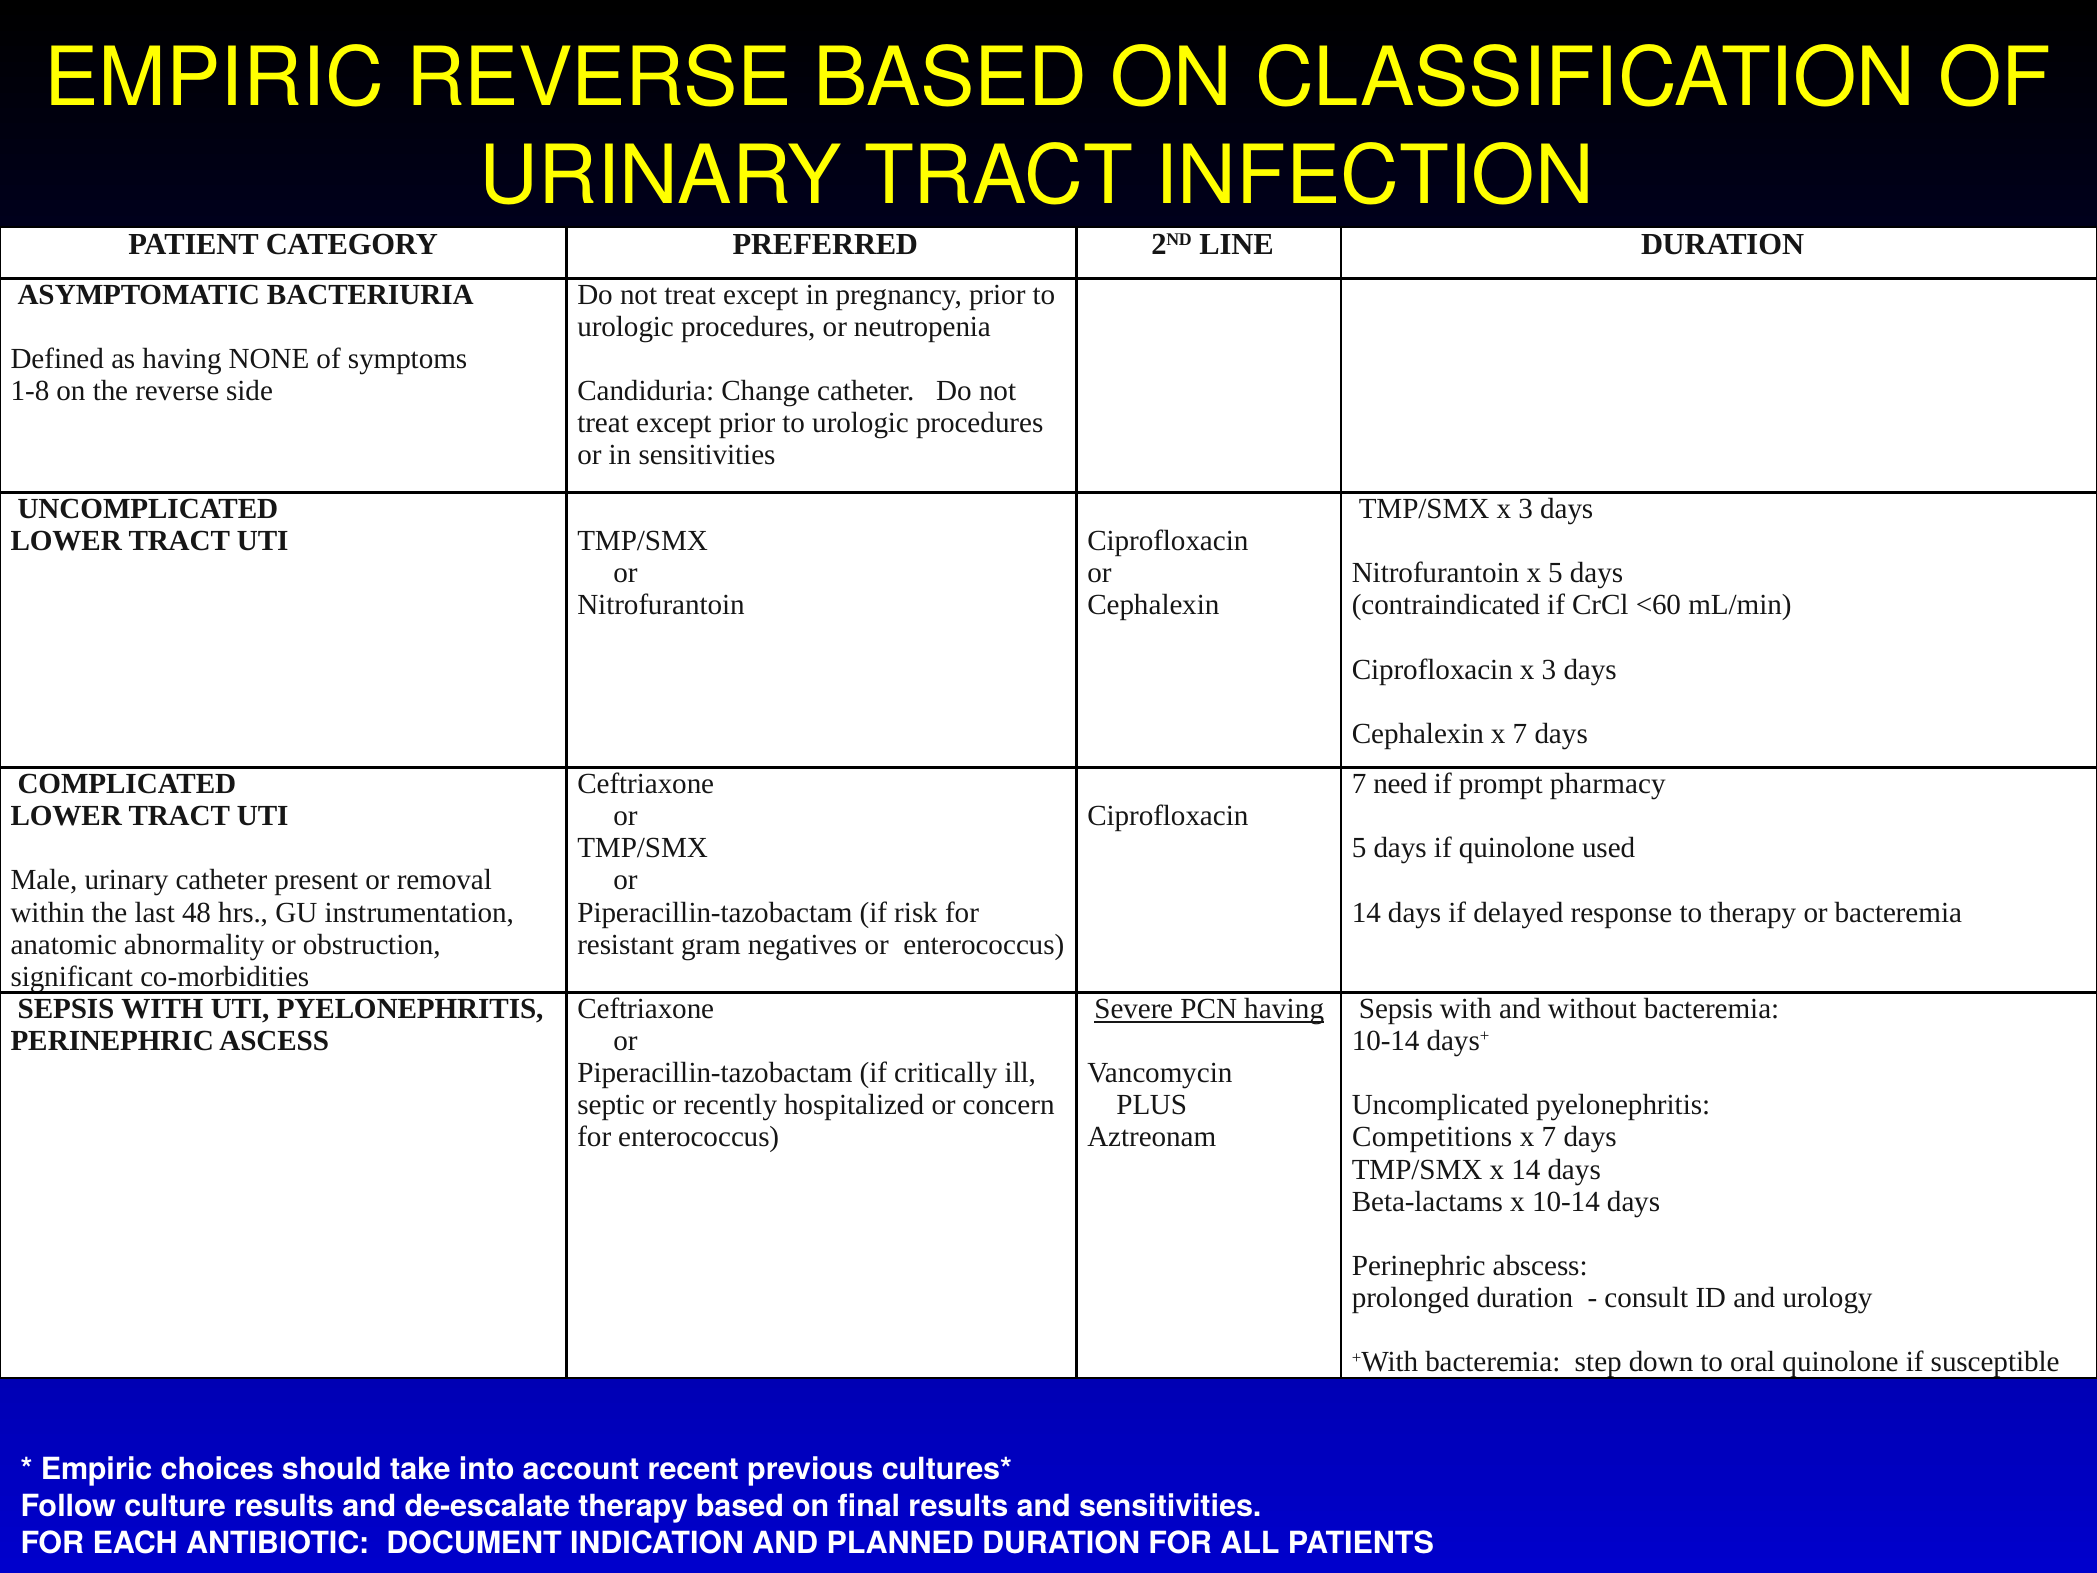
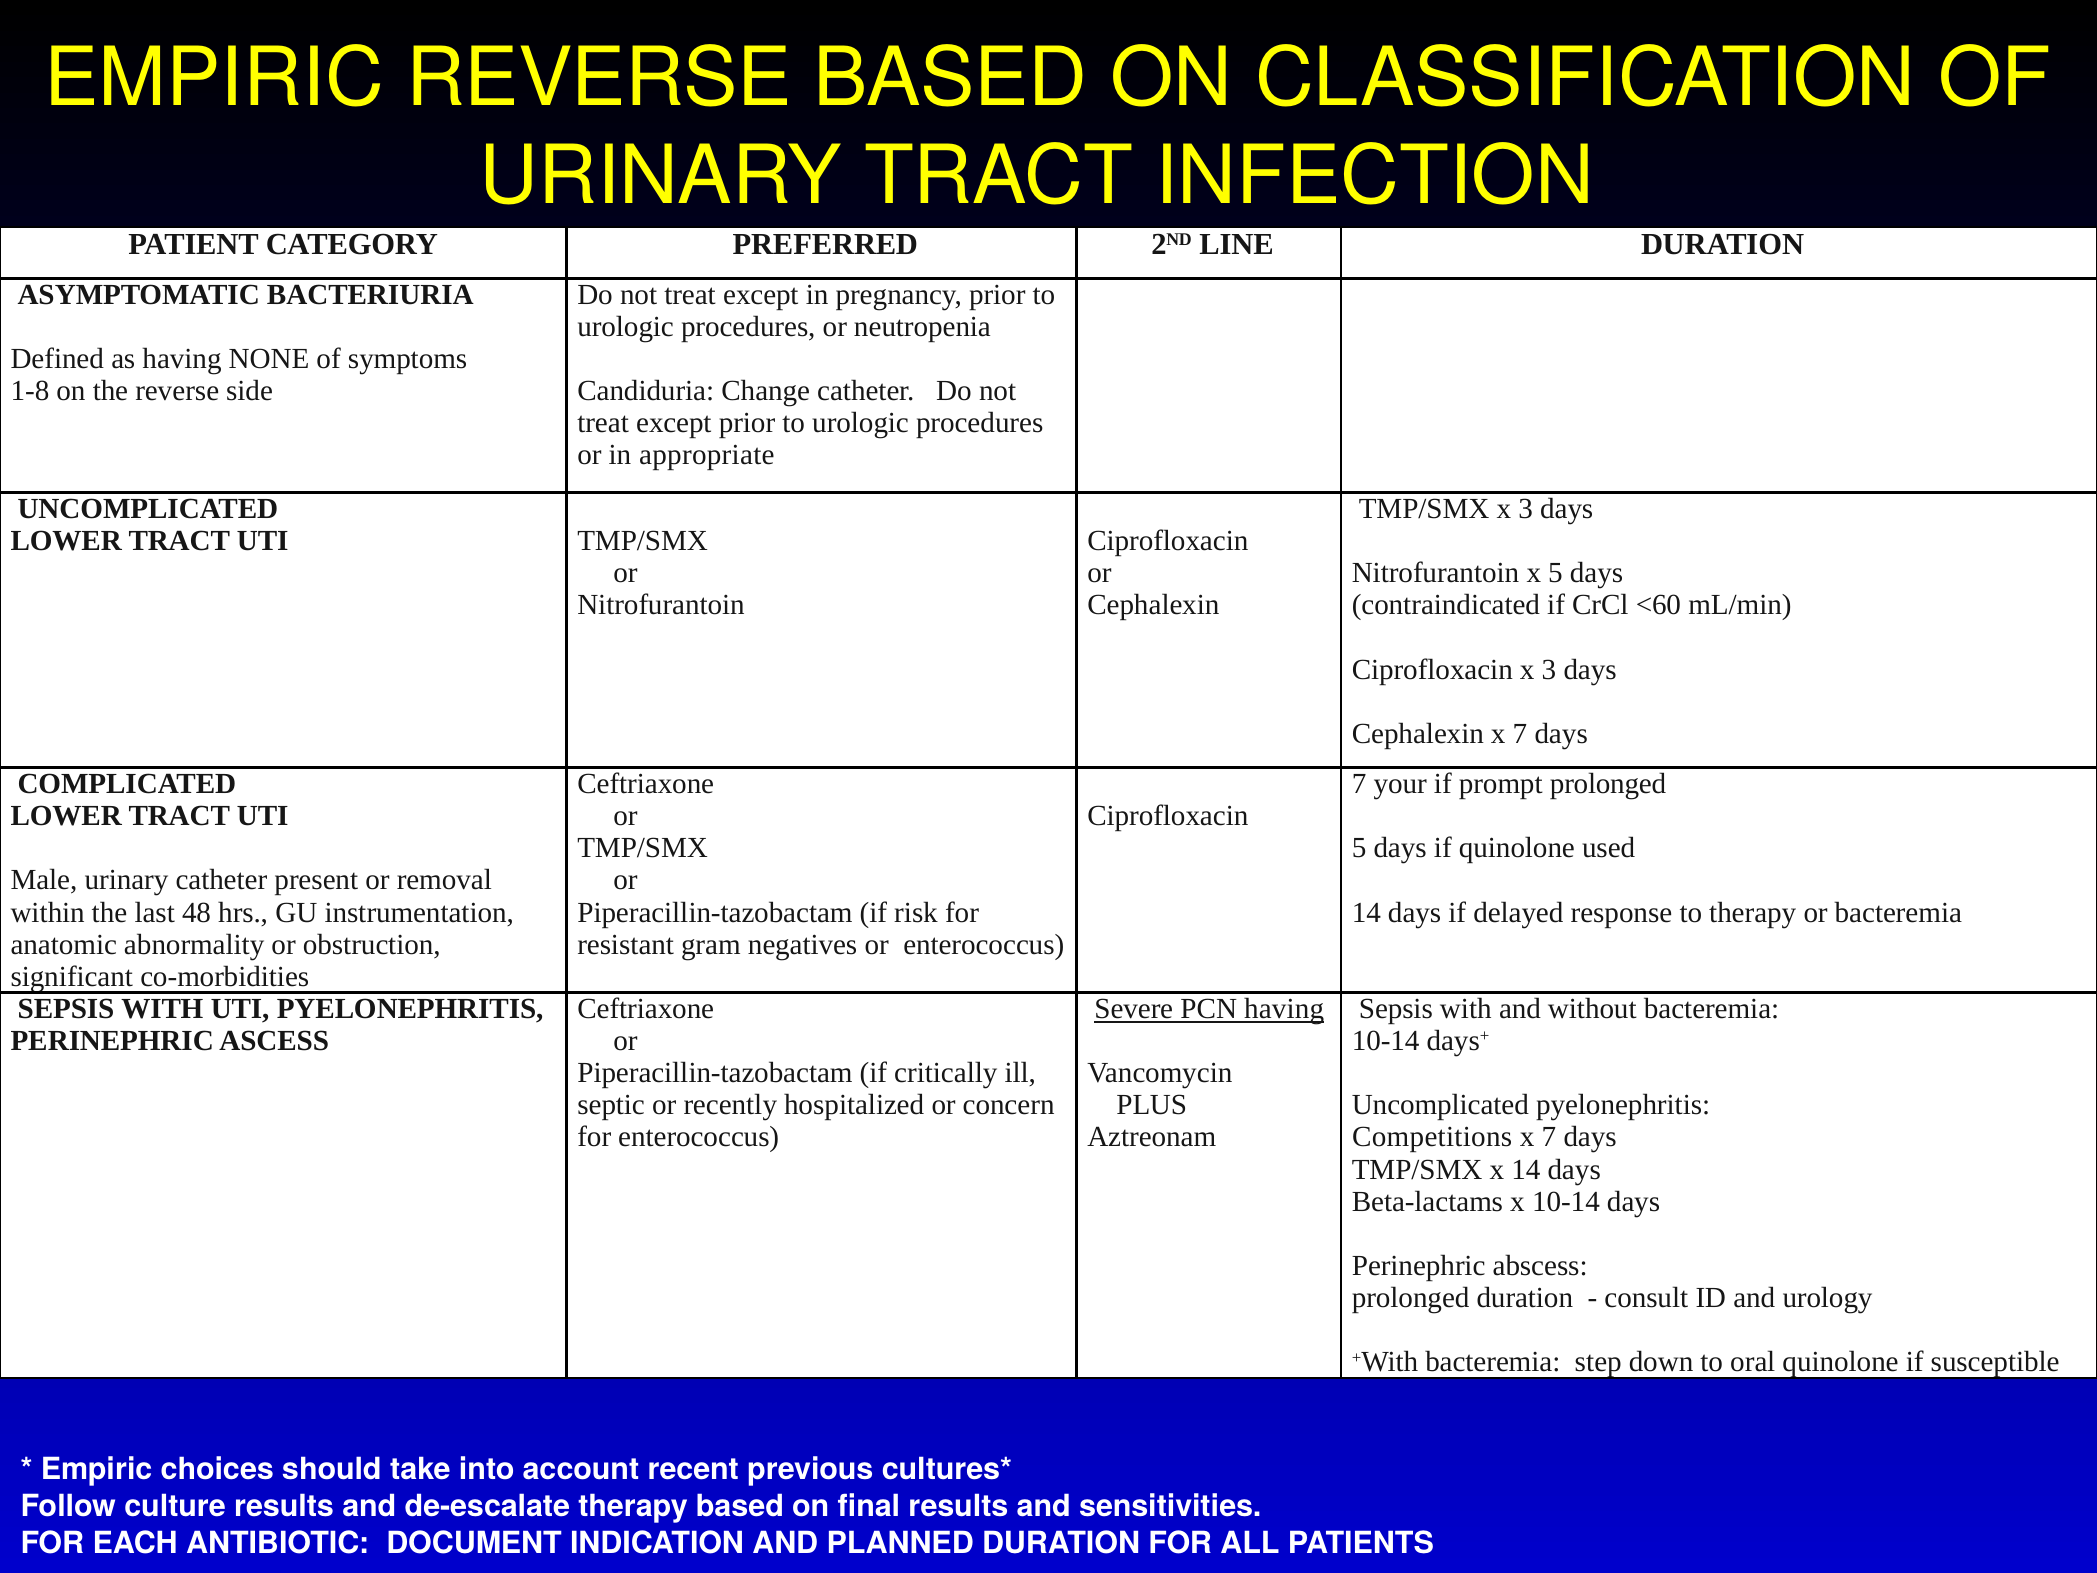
in sensitivities: sensitivities -> appropriate (707, 455)
need: need -> your (1400, 784)
prompt pharmacy: pharmacy -> prolonged (1608, 784)
